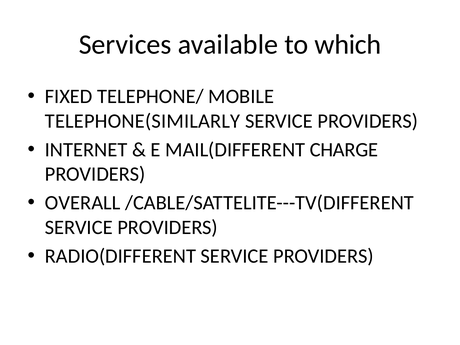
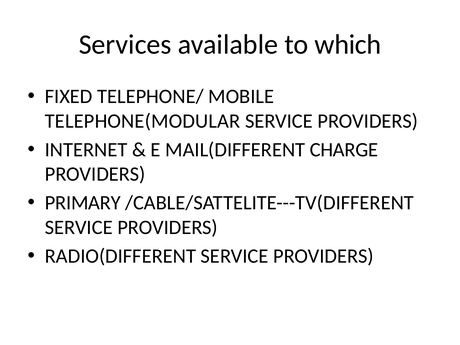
TELEPHONE(SIMILARLY: TELEPHONE(SIMILARLY -> TELEPHONE(MODULAR (143, 121)
OVERALL: OVERALL -> PRIMARY (83, 203)
